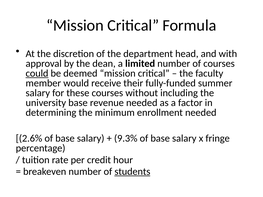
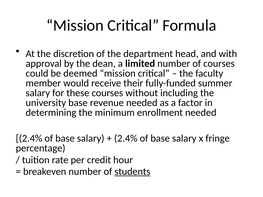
could underline: present -> none (37, 73)
2.6%: 2.6% -> 2.4% (29, 139)
9.3%: 9.3% -> 2.4% (126, 139)
